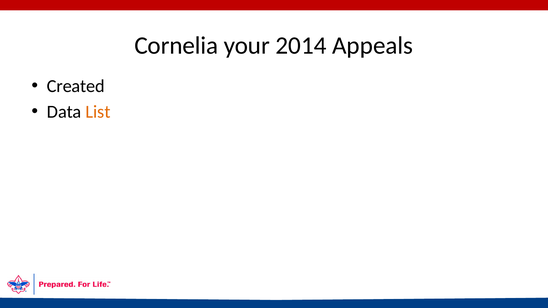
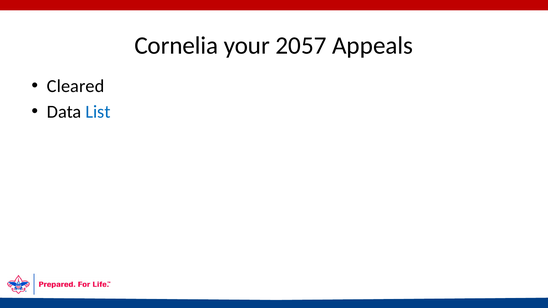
2014: 2014 -> 2057 (301, 46)
Created: Created -> Cleared (76, 86)
List colour: orange -> blue (98, 112)
